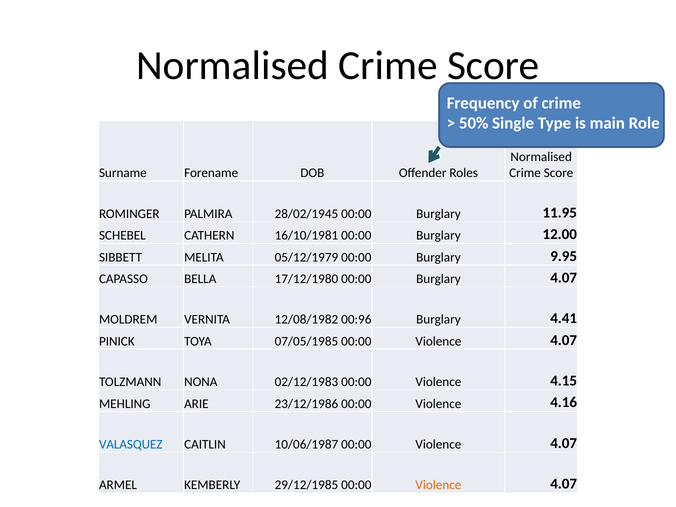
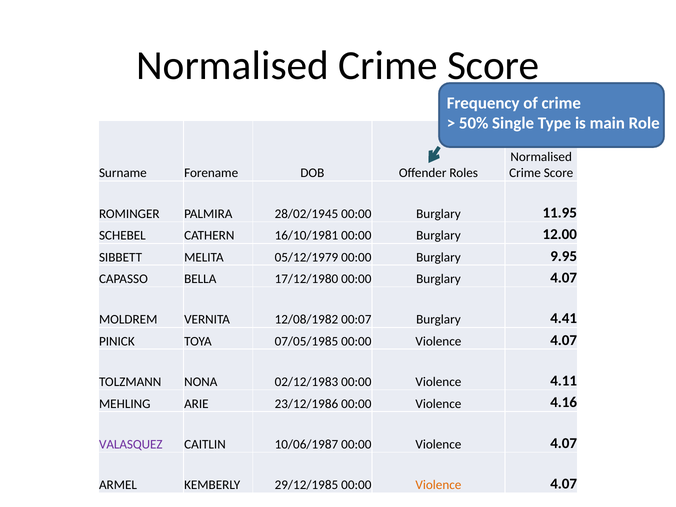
00:96: 00:96 -> 00:07 (356, 320)
4.15: 4.15 -> 4.11 (564, 381)
VALASQUEZ colour: blue -> purple (131, 444)
